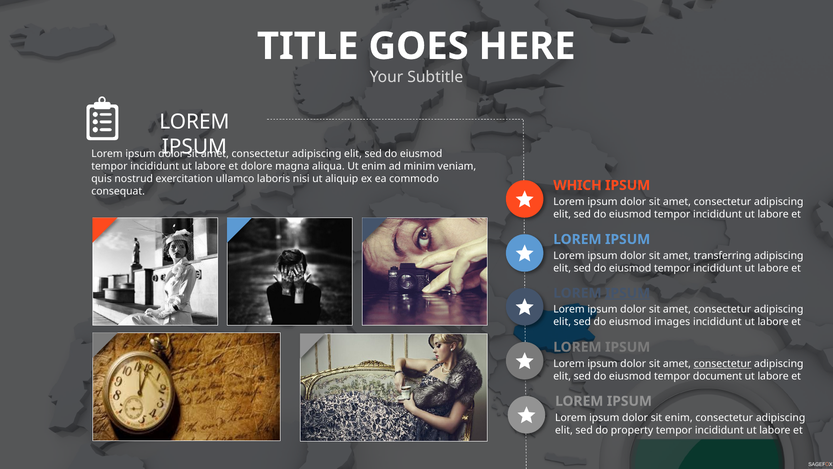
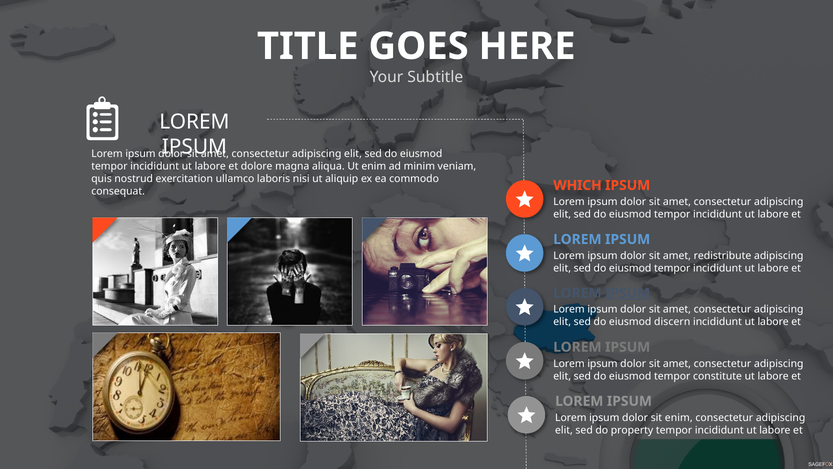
transferring: transferring -> redistribute (722, 256)
images: images -> discern (672, 322)
consectetur underline: present -> none (722, 363)
document: document -> constitute (718, 376)
